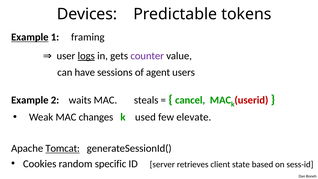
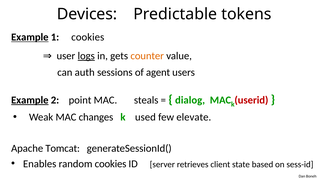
1 framing: framing -> cookies (88, 37)
counter colour: purple -> orange (147, 56)
have: have -> auth (85, 72)
Example underline: none -> present (30, 100)
waits: waits -> point (80, 100)
cancel: cancel -> dialog (190, 100)
Tomcat underline: present -> none (63, 148)
Cookies: Cookies -> Enables (40, 164)
random specific: specific -> cookies (111, 164)
